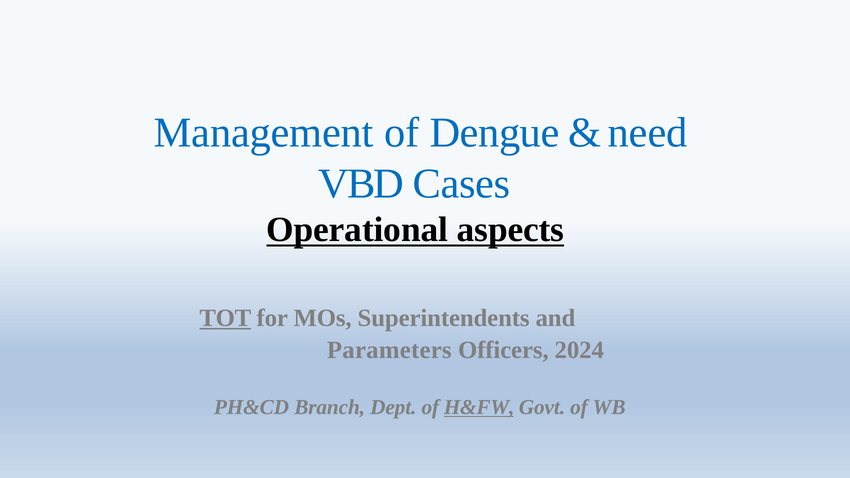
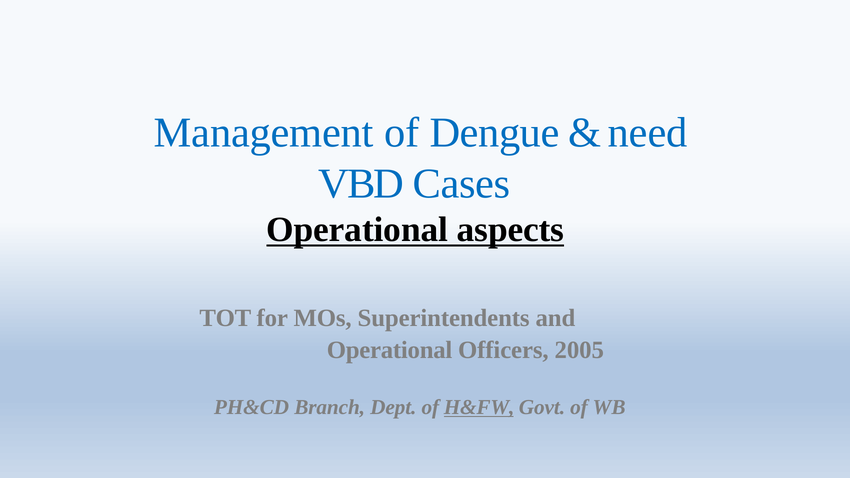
TOT underline: present -> none (225, 318)
Parameters: Parameters -> Operational (390, 350)
2024: 2024 -> 2005 (579, 350)
